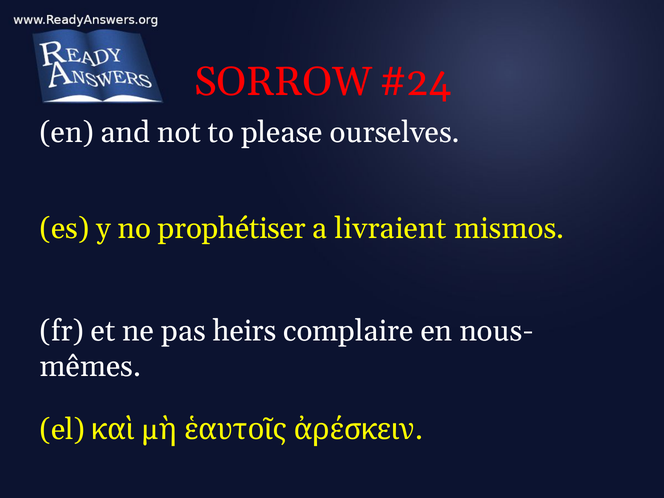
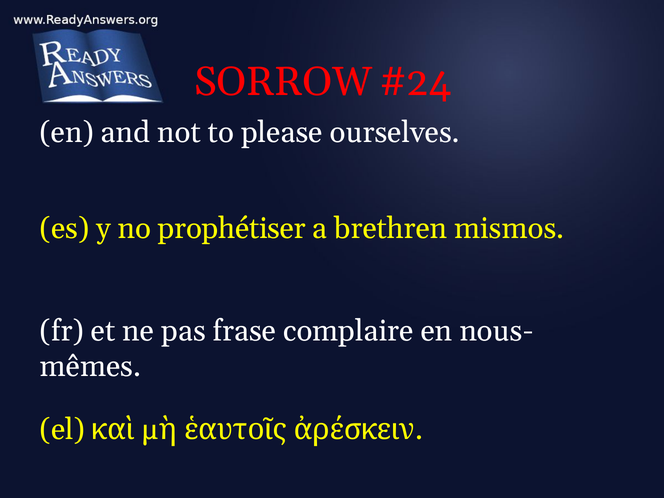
livraient: livraient -> brethren (391, 229)
heirs: heirs -> frase (244, 331)
